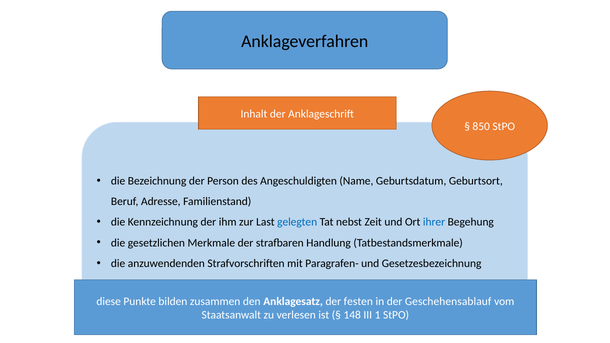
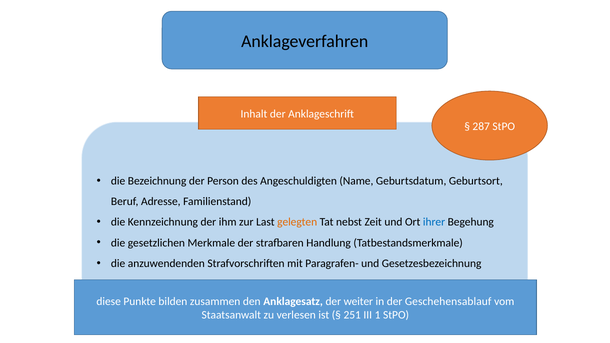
850: 850 -> 287 (481, 126)
gelegten colour: blue -> orange (297, 222)
festen: festen -> weiter (358, 301)
148: 148 -> 251 (352, 315)
